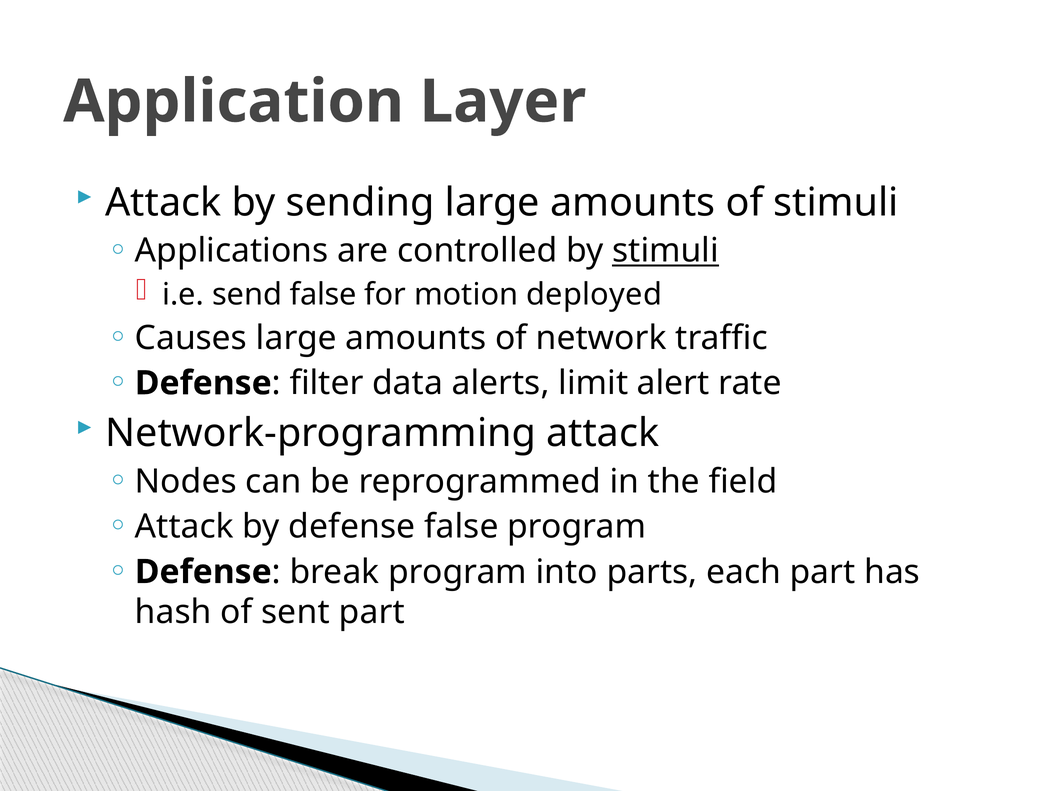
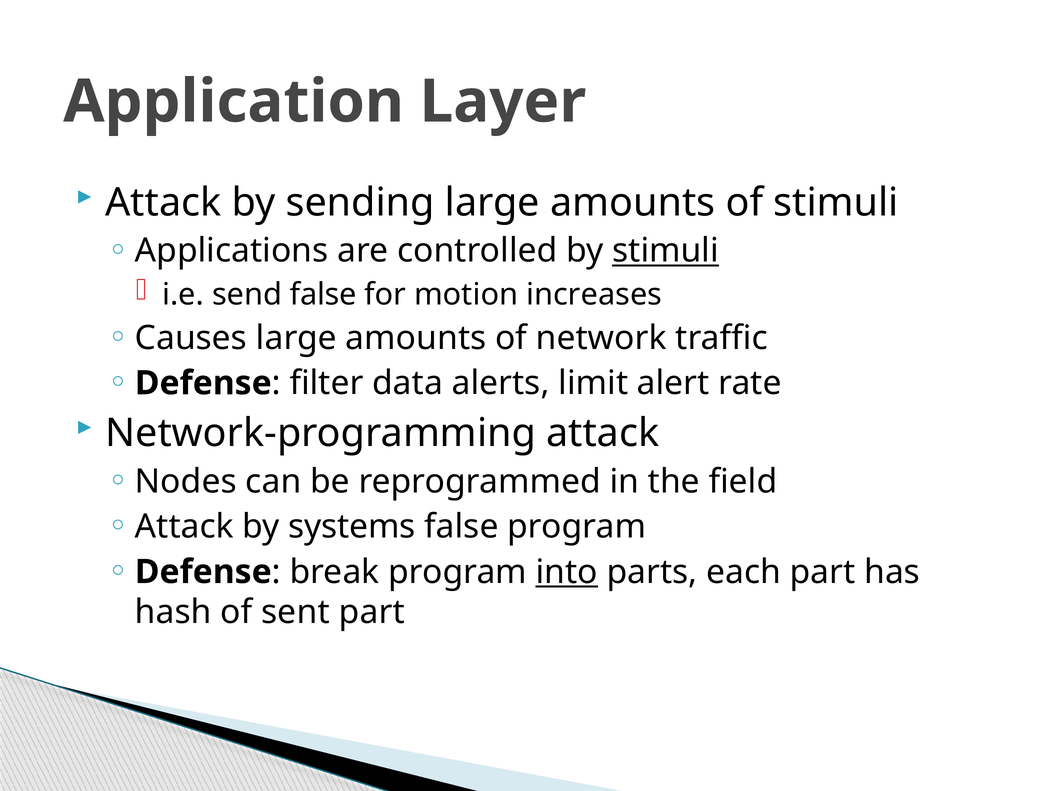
deployed: deployed -> increases (594, 295)
by defense: defense -> systems (352, 527)
into underline: none -> present (567, 572)
